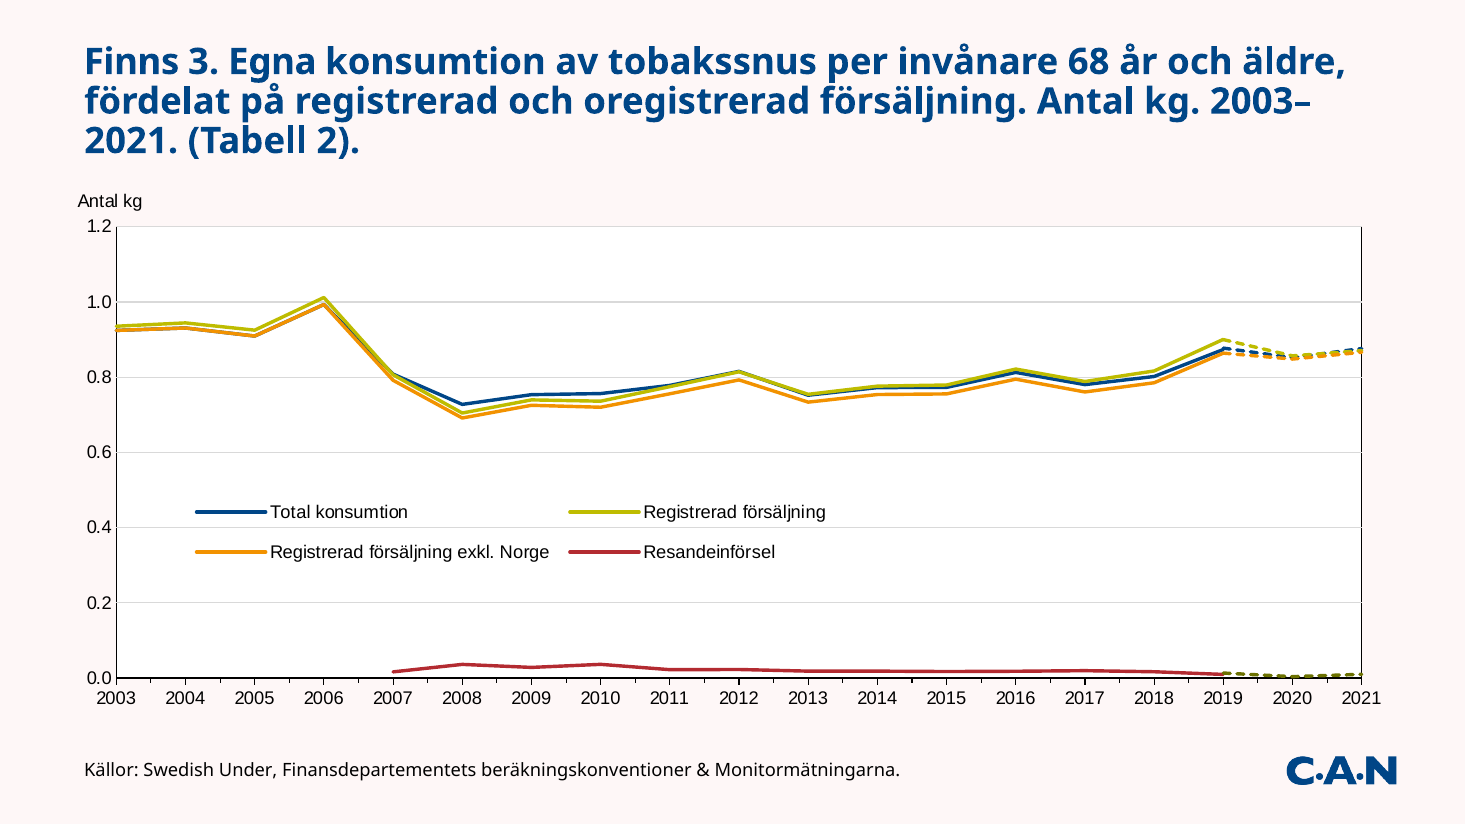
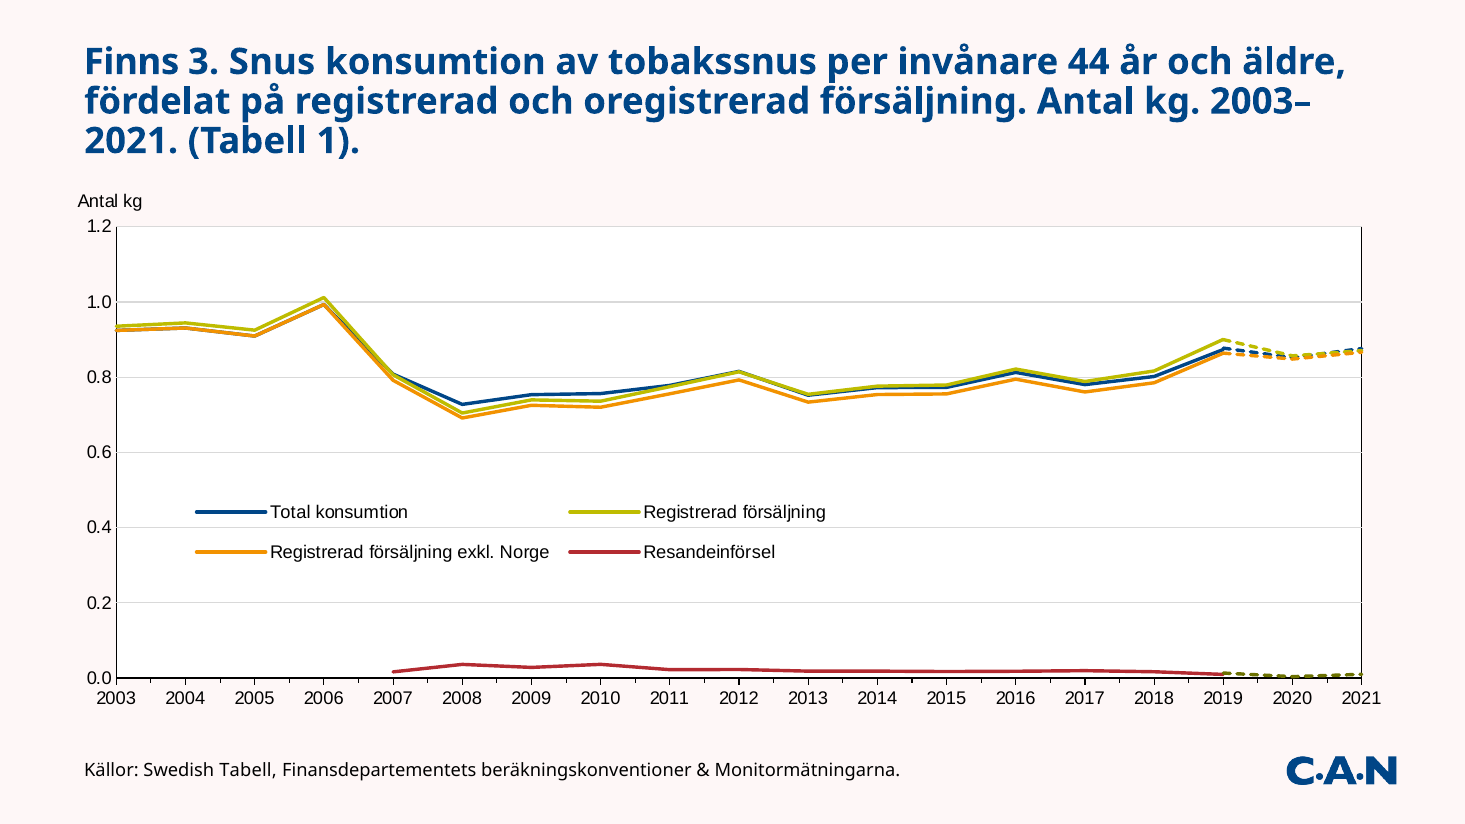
Egna: Egna -> Snus (272, 62)
68: 68 -> 44 (1089, 62)
2: 2 -> 1 (338, 141)
Swedish Under: Under -> Tabell (248, 771)
